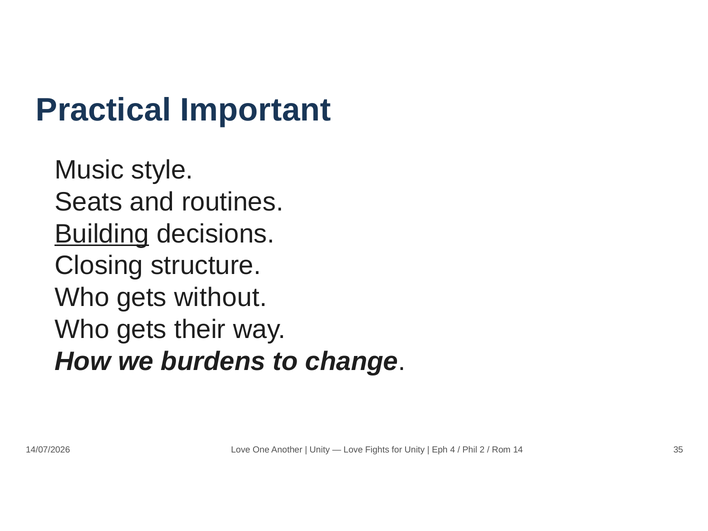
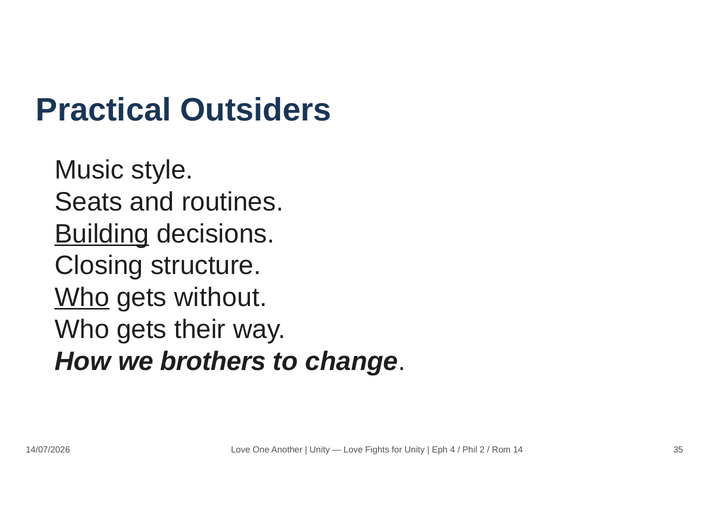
Important: Important -> Outsiders (256, 110)
Who underline: none -> present (82, 298)
burdens: burdens -> brothers (213, 361)
